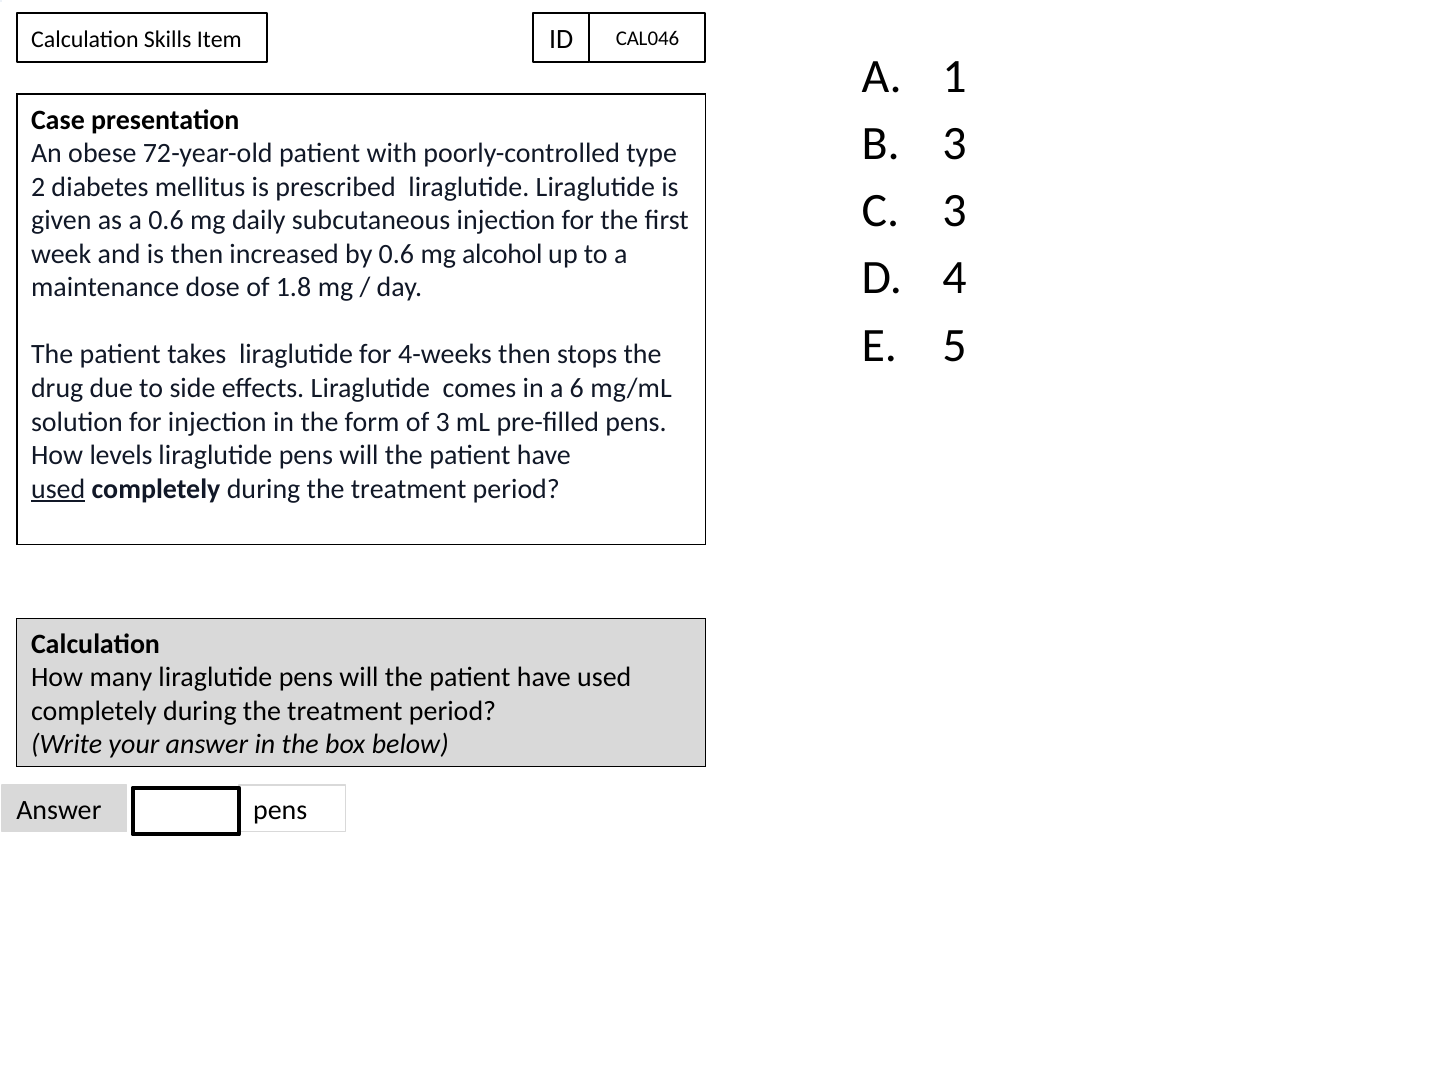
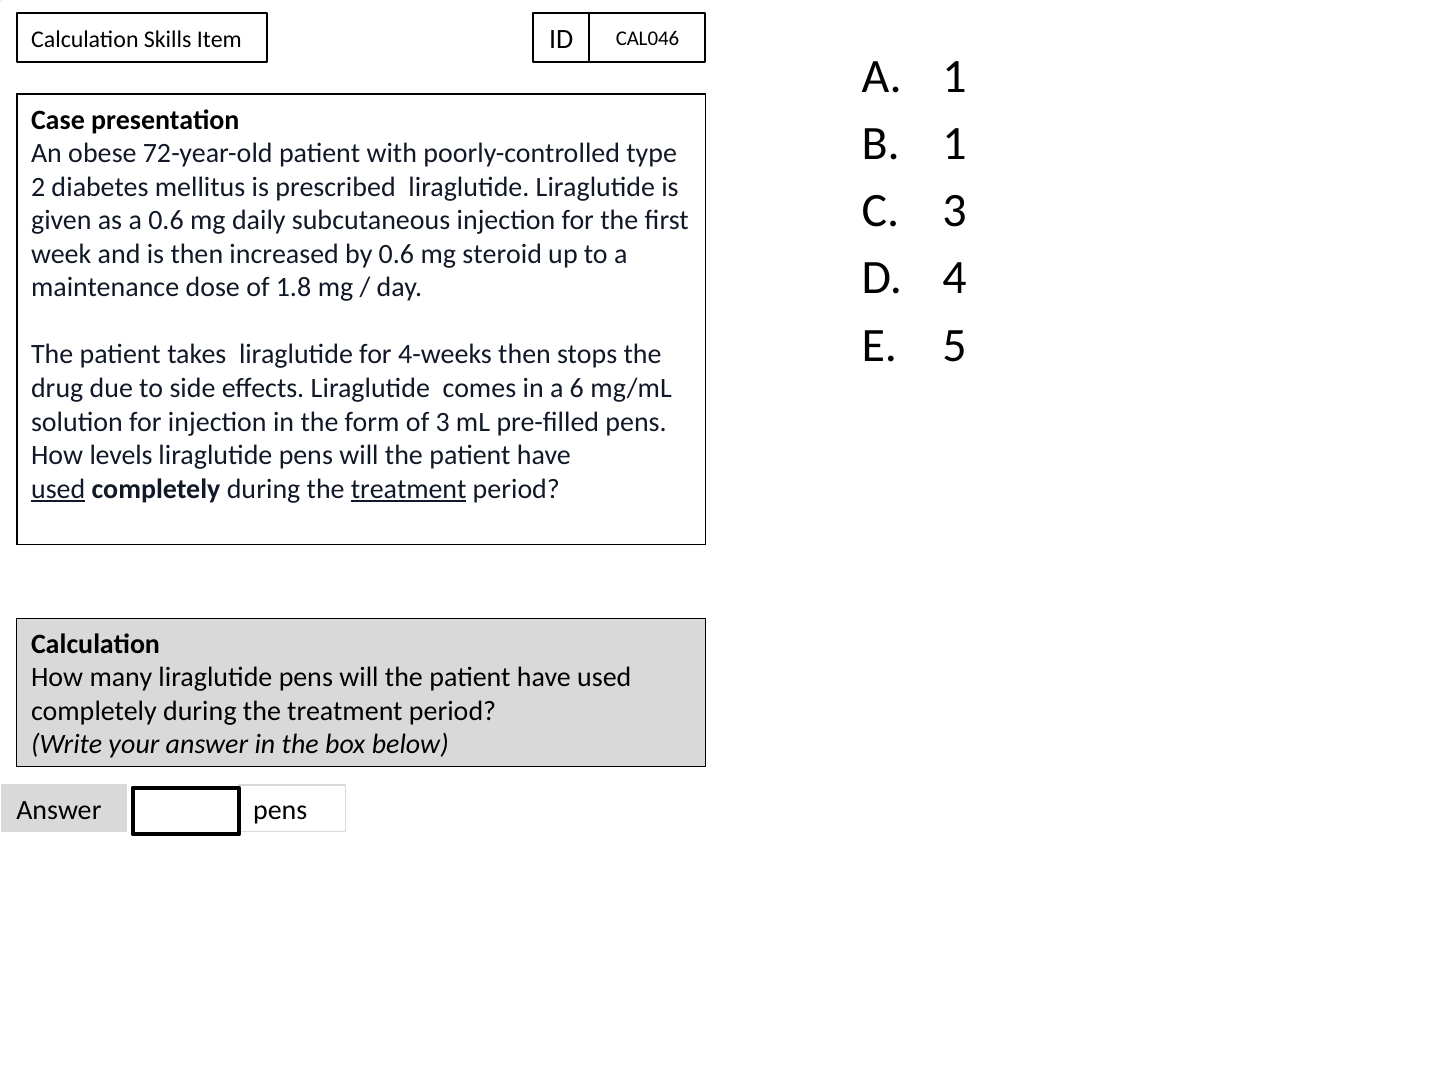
3: 3 -> 1 (955, 144)
alcohol: alcohol -> steroid (502, 254)
treatment underline: none -> present (409, 489)
